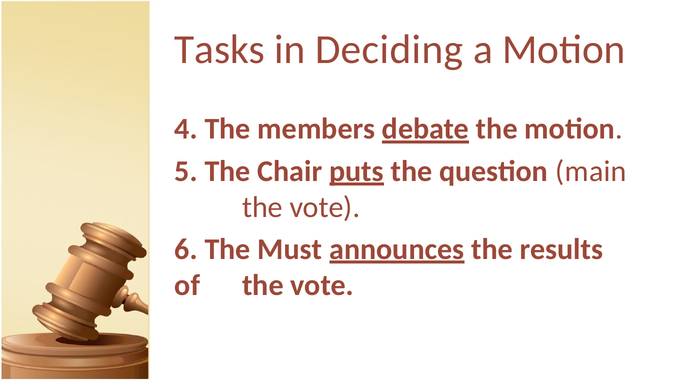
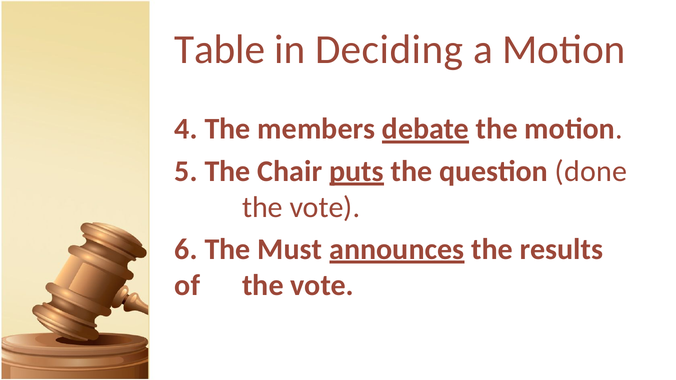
Tasks: Tasks -> Table (220, 50)
main: main -> done (591, 171)
